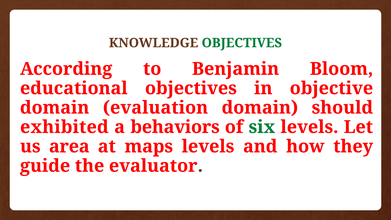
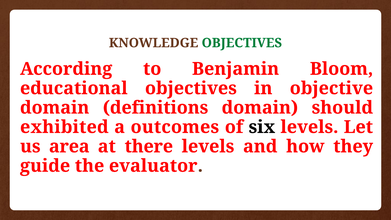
evaluation: evaluation -> definitions (156, 108)
behaviors: behaviors -> outcomes (175, 127)
six colour: green -> black (262, 127)
maps: maps -> there (149, 146)
